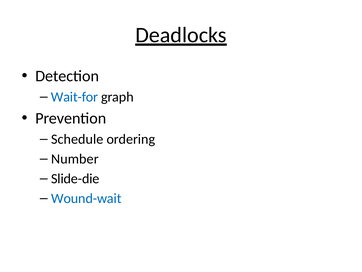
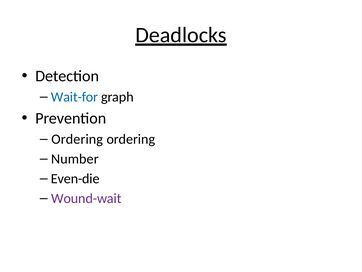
Schedule: Schedule -> Ordering (77, 139)
Slide-die: Slide-die -> Even-die (75, 178)
Wound-wait colour: blue -> purple (86, 198)
